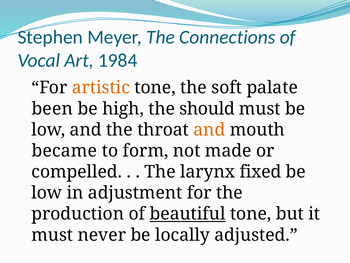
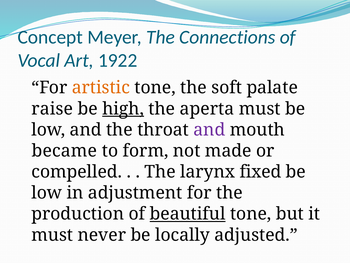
Stephen: Stephen -> Concept (50, 37)
1984: 1984 -> 1922 (118, 60)
been: been -> raise (52, 109)
high underline: none -> present (123, 109)
should: should -> aperta (207, 109)
and colour: orange -> purple (209, 130)
